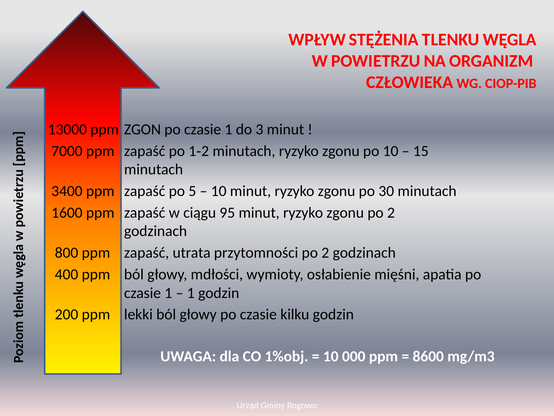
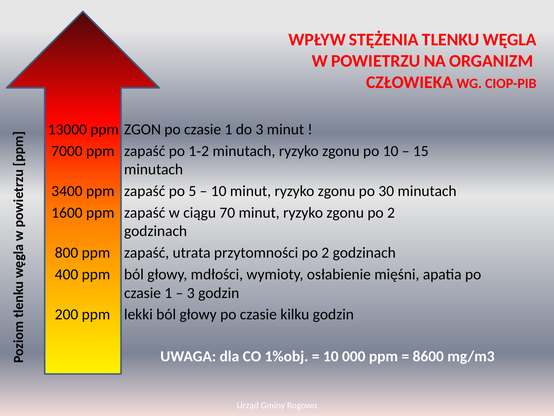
95: 95 -> 70 (227, 212)
1: 1 -> 3 (191, 293)
